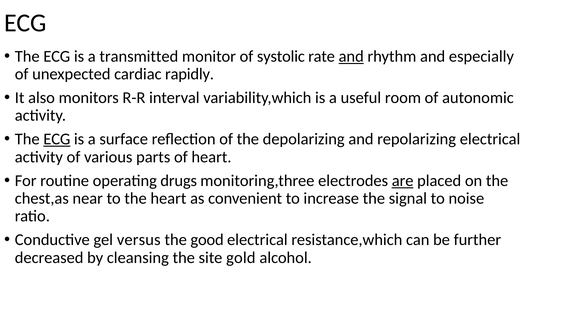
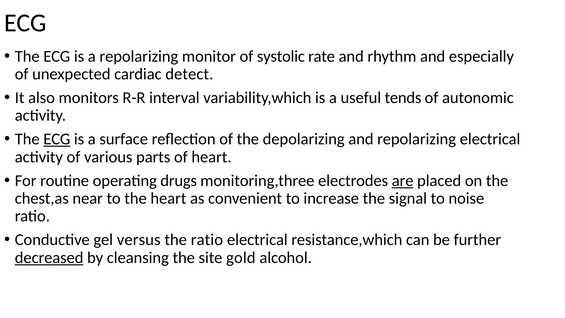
a transmitted: transmitted -> repolarizing (139, 56)
and underline: present -> none (351, 56)
rapidly: rapidly -> detect (189, 74)
room: room -> tends (403, 98)
the good: good -> ratio (207, 240)
decreased underline: none -> present (49, 257)
